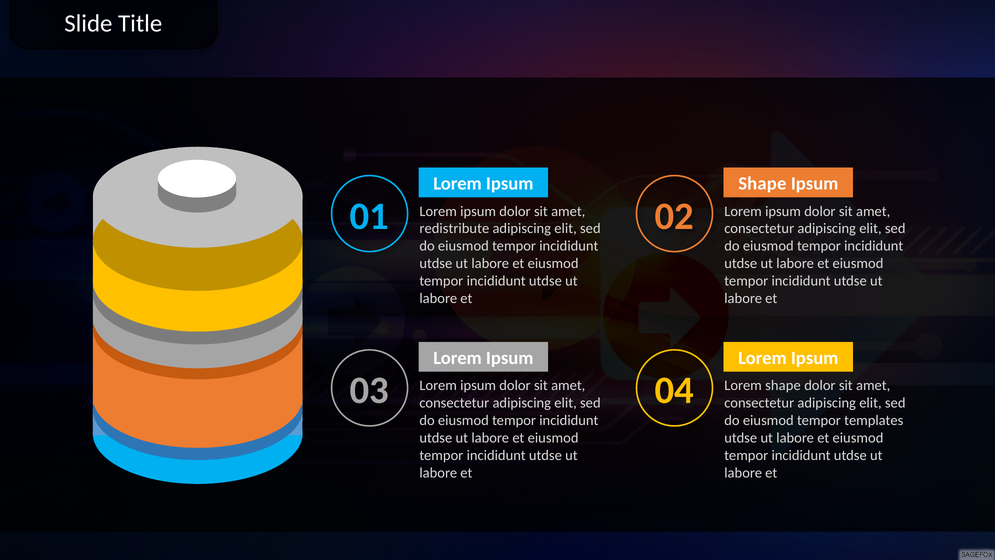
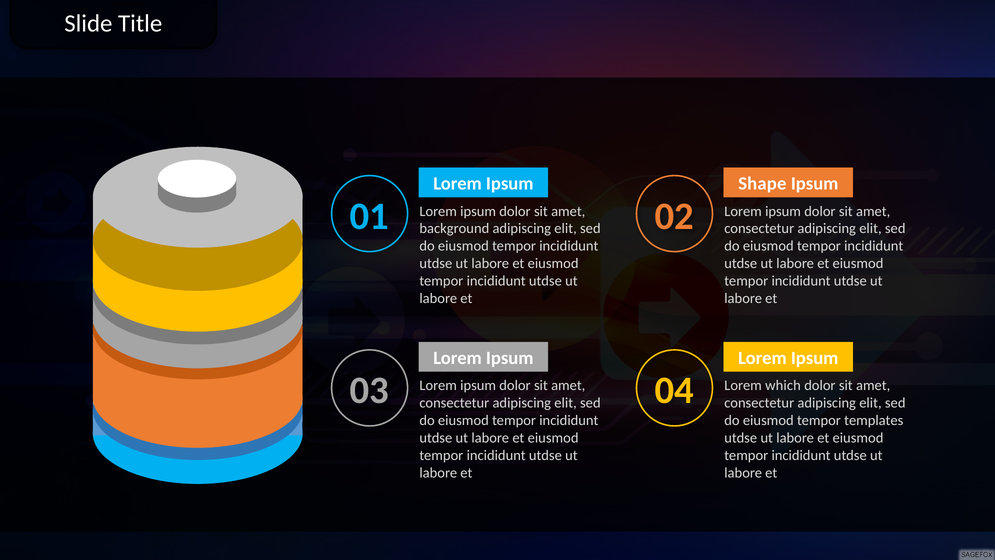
redistribute: redistribute -> background (454, 229)
Lorem shape: shape -> which (783, 385)
